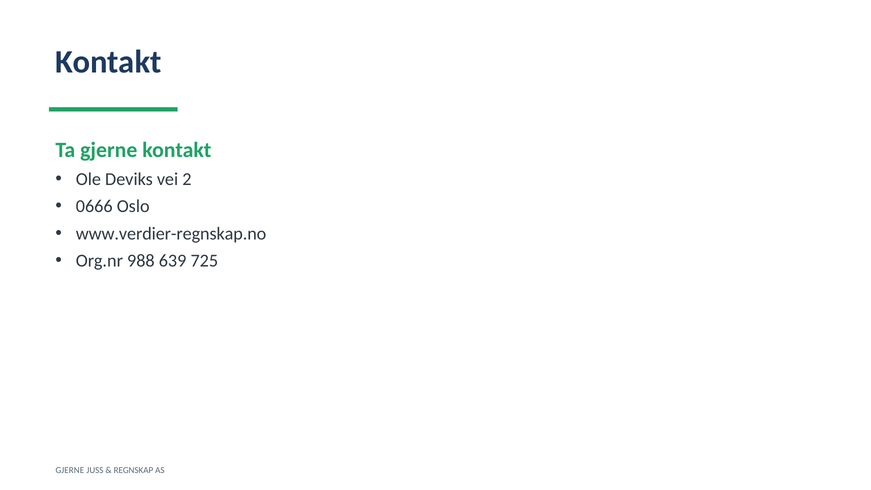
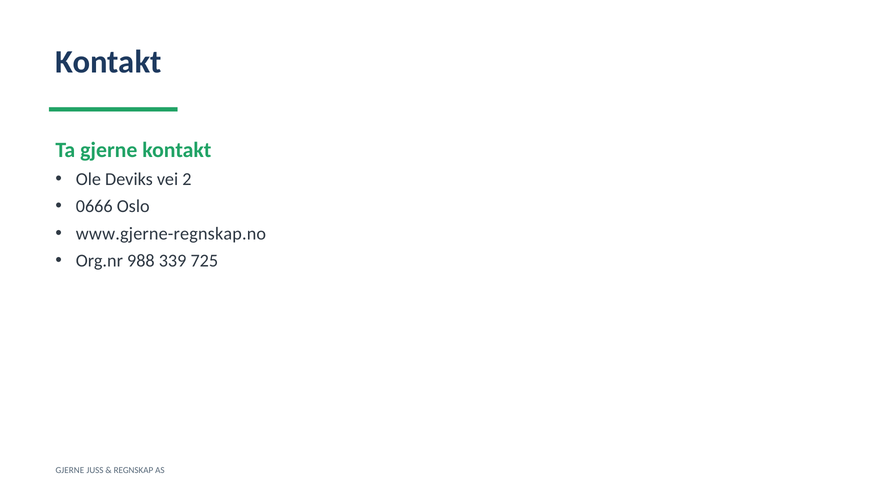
www.verdier-regnskap.no: www.verdier-regnskap.no -> www.gjerne-regnskap.no (171, 234)
639: 639 -> 339 (173, 261)
